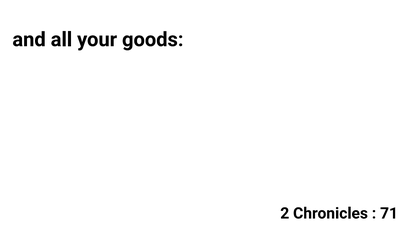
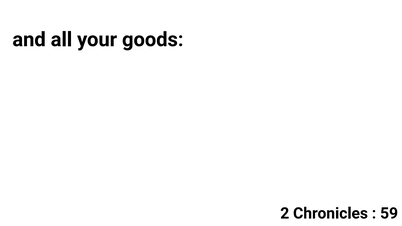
71: 71 -> 59 (389, 213)
